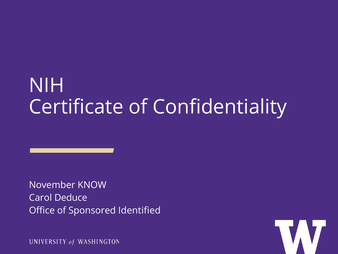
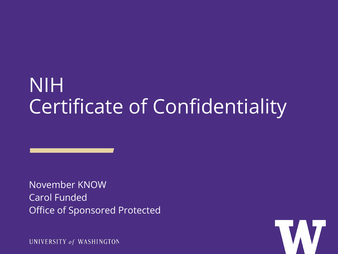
Deduce: Deduce -> Funded (71, 197)
Identified: Identified -> Protected (139, 210)
